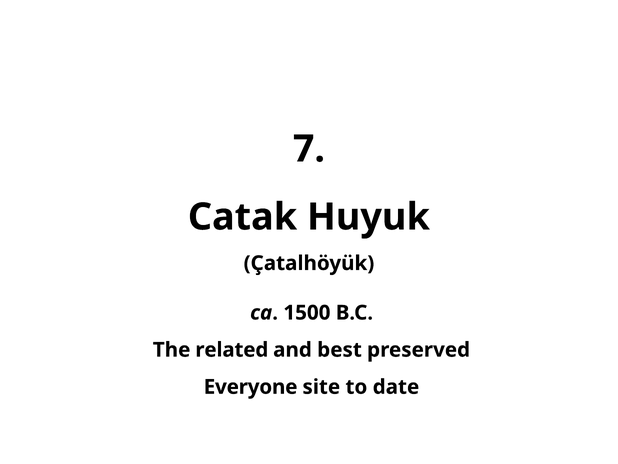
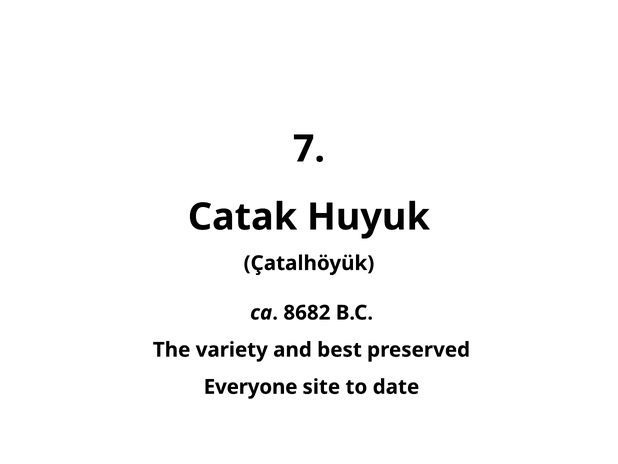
1500: 1500 -> 8682 (307, 312)
related: related -> variety (232, 350)
